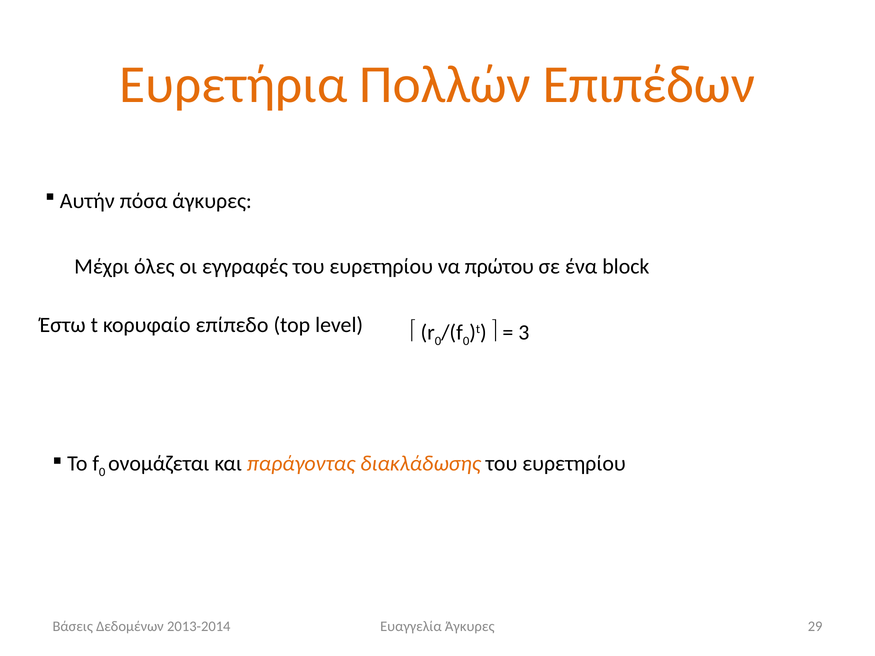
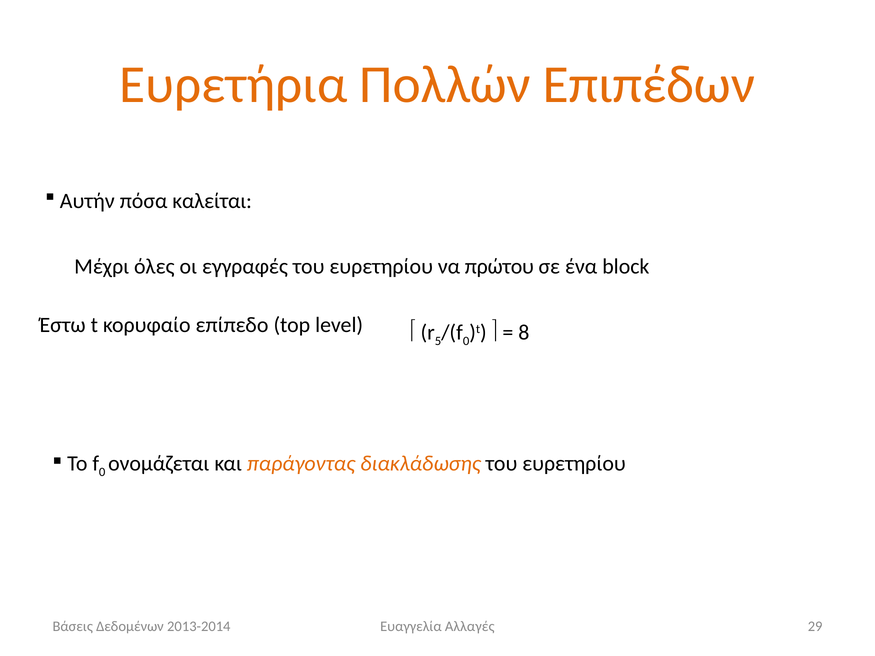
πόσα άγκυρες: άγκυρες -> καλείται (212, 201)
0: 0 -> 5 (438, 341)
3: 3 -> 8 (524, 332)
Ευαγγελία Άγκυρες: Άγκυρες -> Αλλαγές (470, 627)
